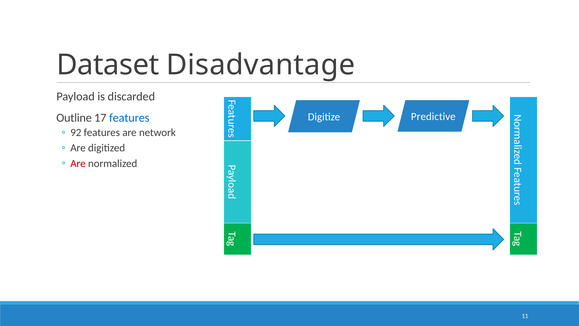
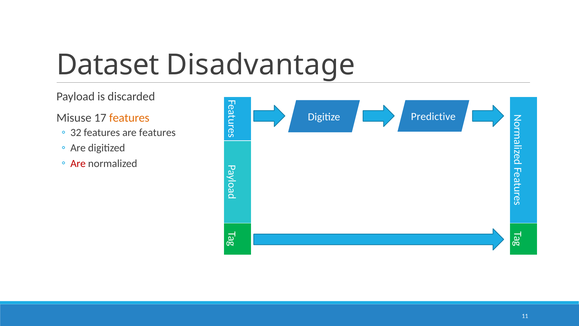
Outline: Outline -> Misuse (74, 118)
features colour: blue -> orange (129, 118)
92: 92 -> 32 (76, 133)
are network: network -> features (157, 133)
